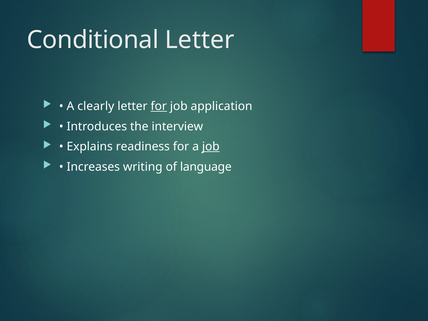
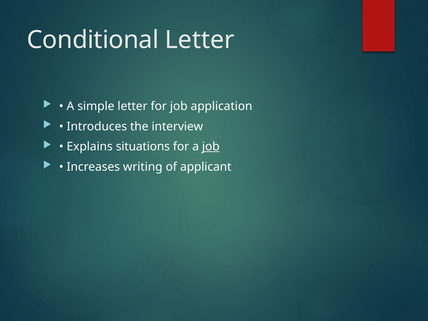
clearly: clearly -> simple (96, 106)
for underline: present -> none (159, 106)
readiness: readiness -> situations (143, 147)
language: language -> applicant (206, 167)
